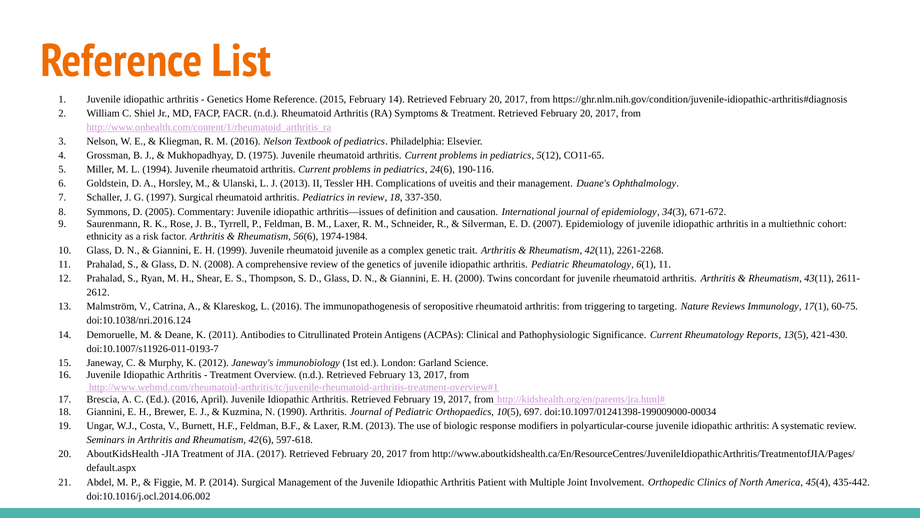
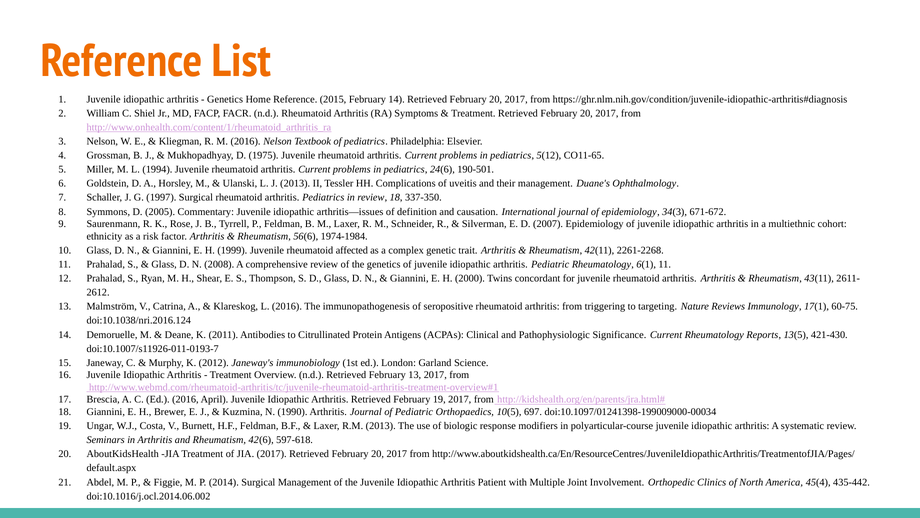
190-116: 190-116 -> 190-501 (476, 169)
rheumatoid juvenile: juvenile -> affected (352, 250)
